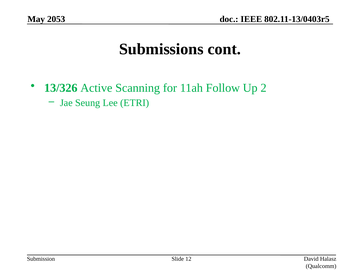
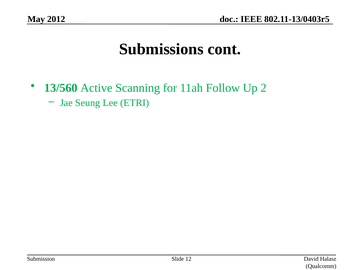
2053: 2053 -> 2012 (56, 19)
13/326: 13/326 -> 13/560 (61, 88)
